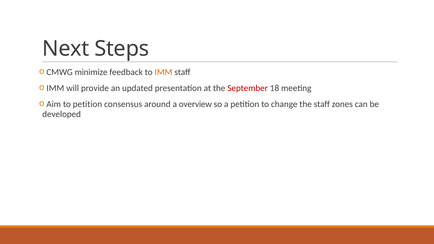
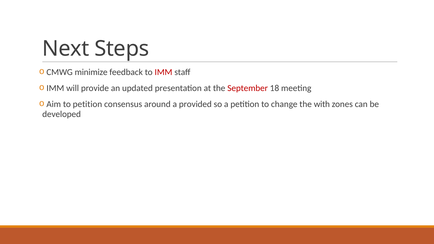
IMM colour: orange -> red (164, 72)
overview: overview -> provided (195, 104)
the staff: staff -> with (322, 104)
